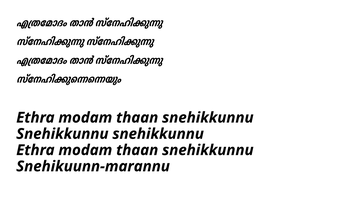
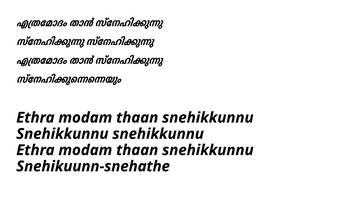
Snehikuunn-marannu: Snehikuunn-marannu -> Snehikuunn-snehathe (93, 166)
